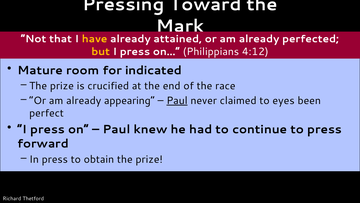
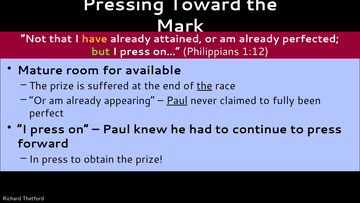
but colour: yellow -> light green (101, 52)
4:12: 4:12 -> 1:12 (255, 52)
indicated: indicated -> available (153, 70)
crucified: crucified -> suffered (108, 86)
the underline: none -> present (204, 86)
eyes: eyes -> fully (283, 100)
